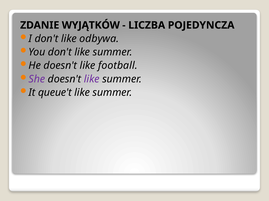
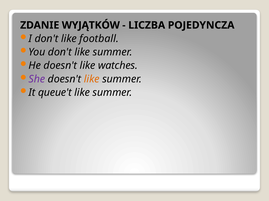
odbywa: odbywa -> football (99, 39)
football: football -> watches (118, 66)
like colour: purple -> orange (92, 79)
